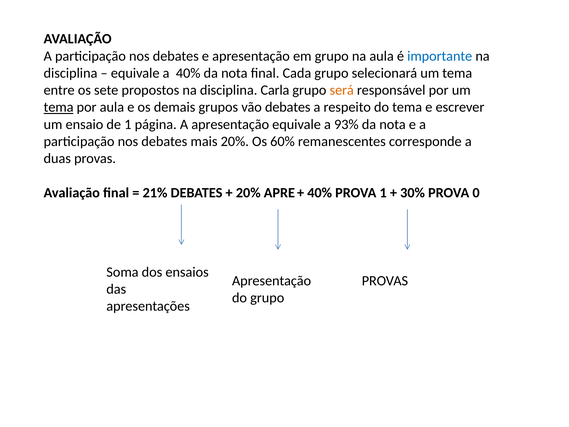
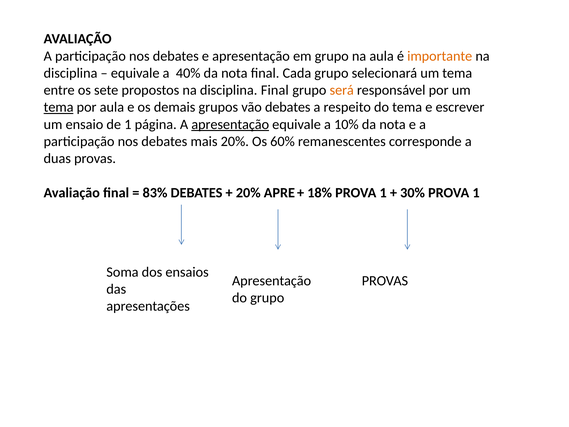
importante colour: blue -> orange (440, 56)
disciplina Carla: Carla -> Final (275, 90)
apresentação underline: none -> present (230, 124)
93%: 93% -> 10% (346, 124)
21%: 21% -> 83% (155, 193)
40%: 40% -> 18% (320, 193)
30% PROVA 0: 0 -> 1 (476, 193)
